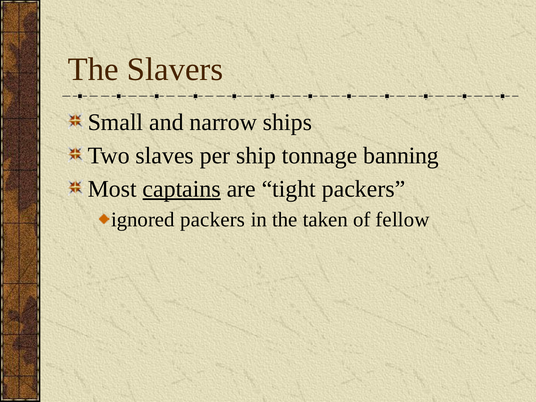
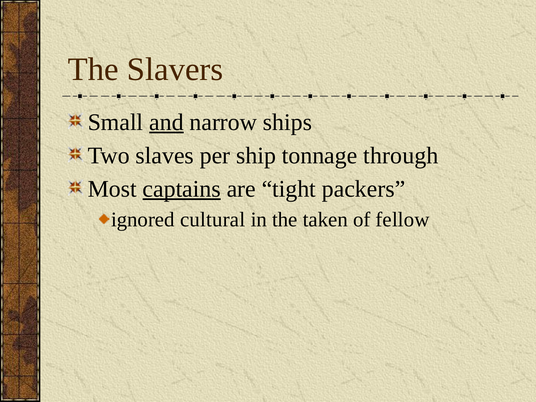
and underline: none -> present (166, 122)
banning: banning -> through (401, 156)
ignored packers: packers -> cultural (213, 220)
